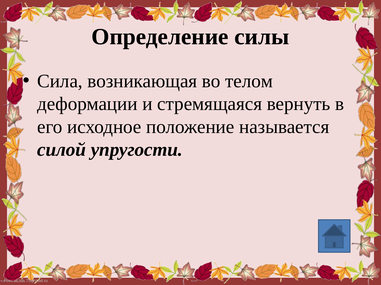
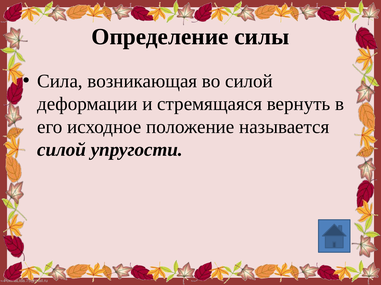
во телом: телом -> силой (249, 81)
